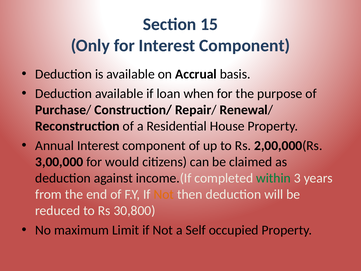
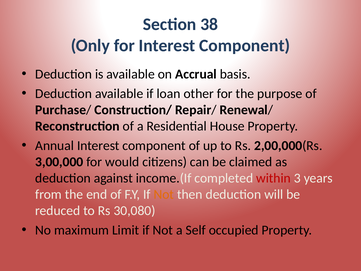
15: 15 -> 38 (209, 24)
when: when -> other (199, 94)
within colour: green -> red (273, 178)
30,800: 30,800 -> 30,080 (134, 211)
